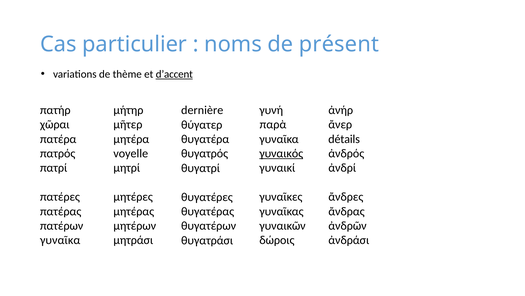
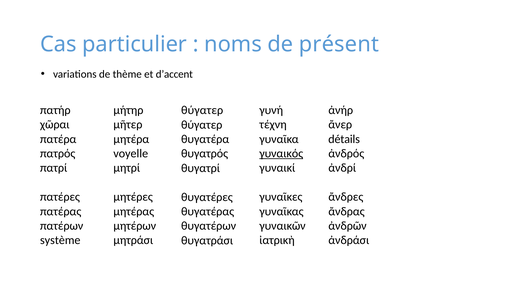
d’accent underline: present -> none (174, 74)
dernière: dernière -> θύγατερ (202, 110)
παρὰ: παρὰ -> τέχνη (273, 124)
γυναῖκα: γυναῖκα -> système (60, 240)
δώροις: δώροις -> ἰατρικὴ (277, 240)
